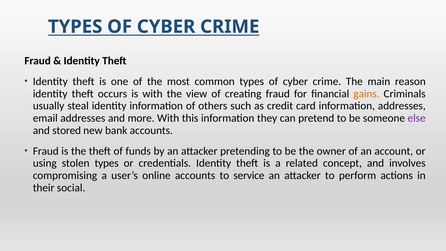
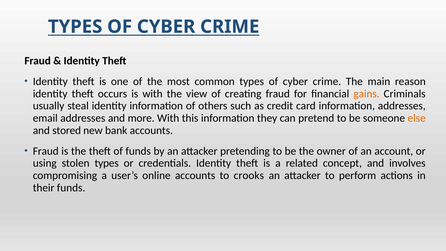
else colour: purple -> orange (417, 118)
service: service -> crooks (249, 176)
their social: social -> funds (71, 188)
